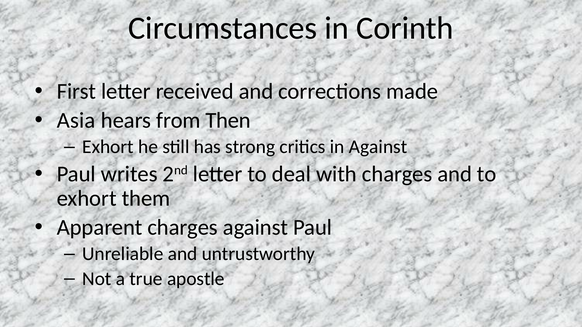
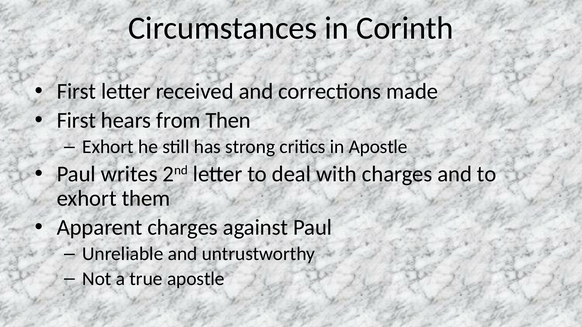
Asia: Asia -> First (76, 120)
in Against: Against -> Apostle (378, 147)
